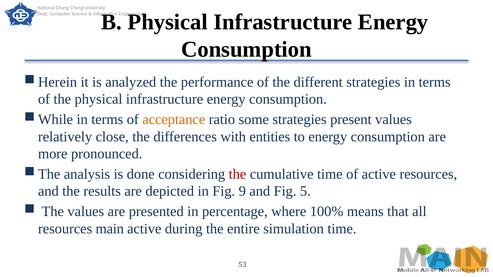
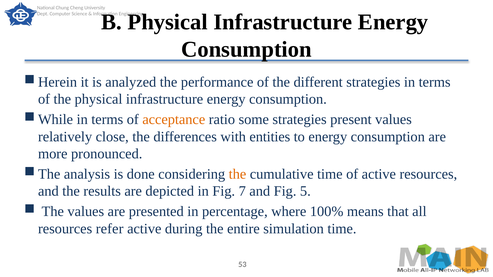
the colour: red -> orange (238, 174)
9: 9 -> 7 (242, 191)
main: main -> refer (110, 229)
